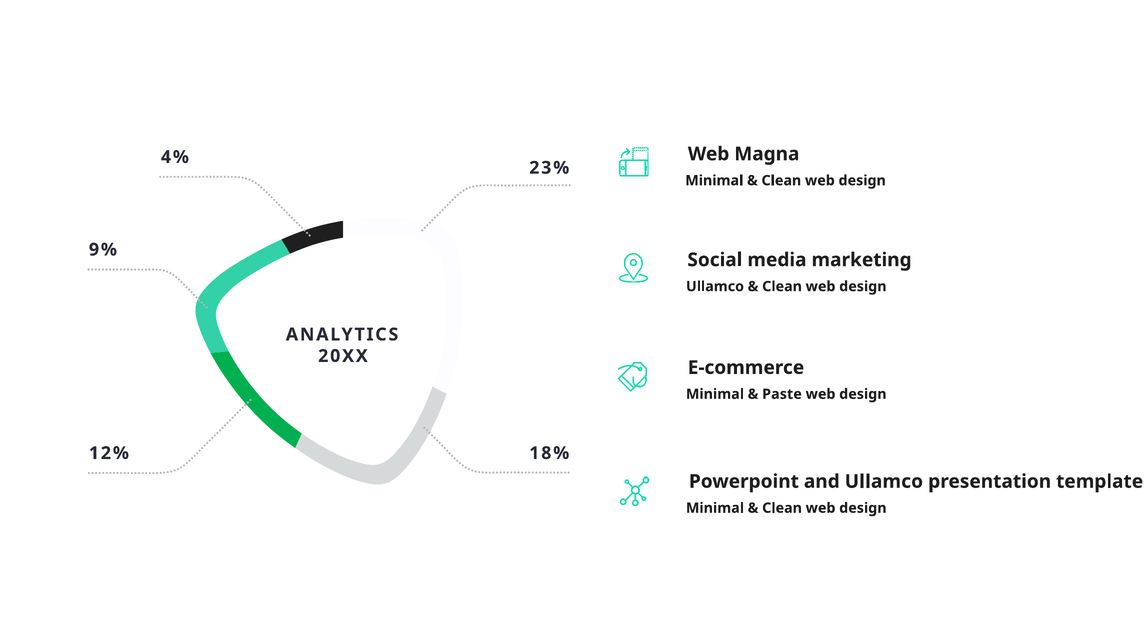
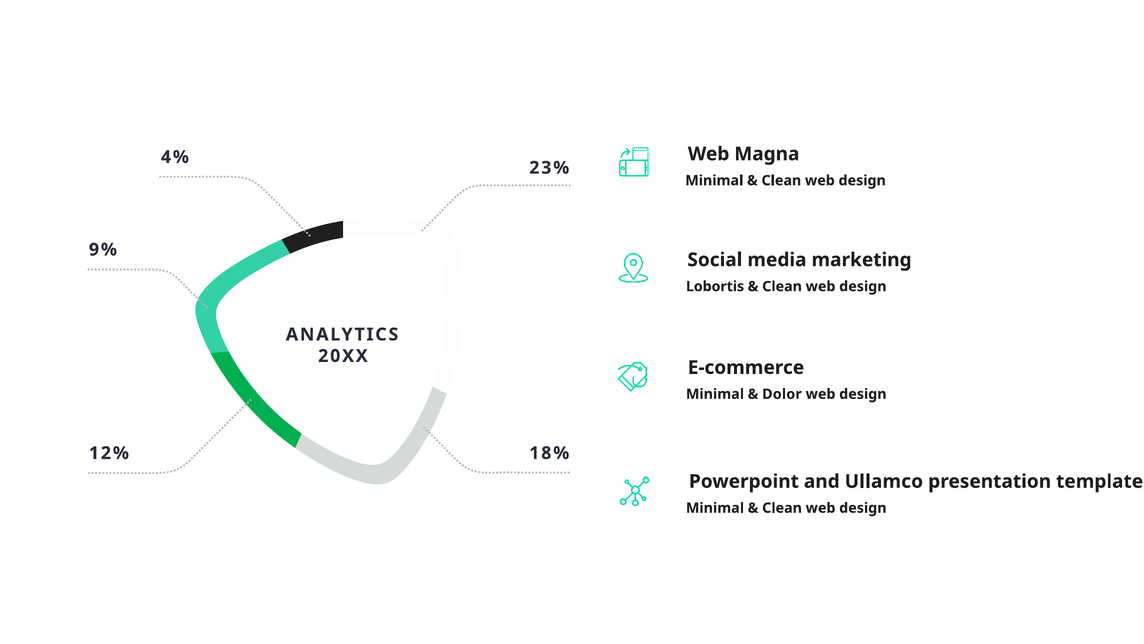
Ullamco: Ullamco -> Lobortis (715, 286)
Paste: Paste -> Dolor (782, 394)
